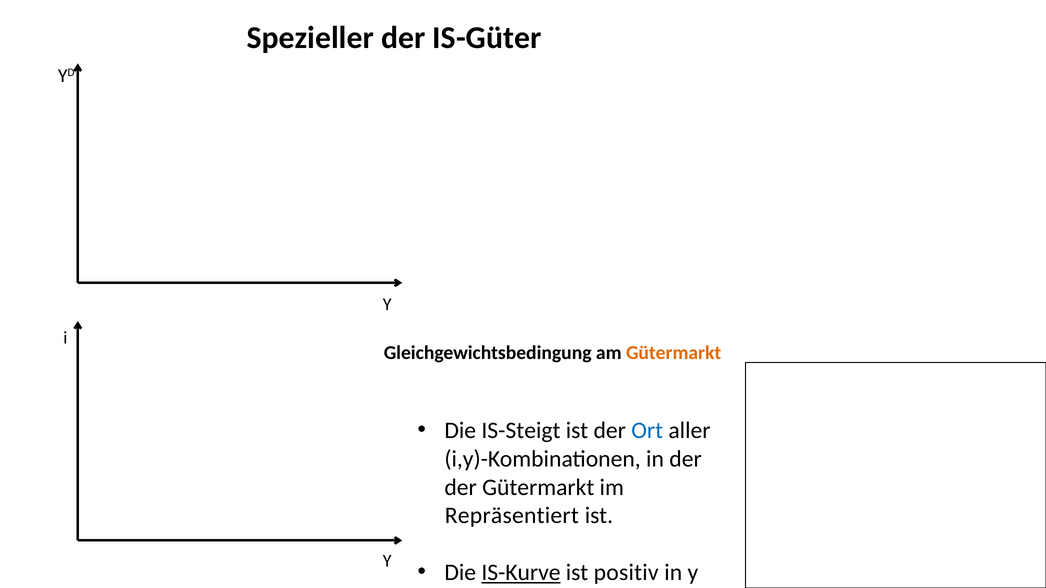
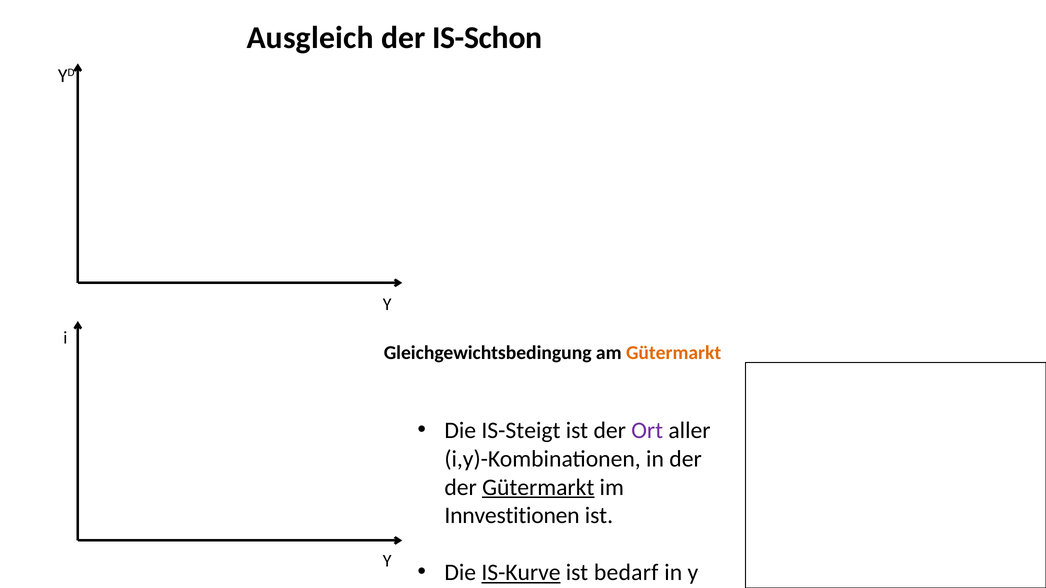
Spezieller: Spezieller -> Ausgleich (310, 38)
IS-Güter: IS-Güter -> IS-Schon (487, 38)
Ort colour: blue -> purple (647, 431)
Gütermarkt underline: none -> present (538, 488)
Repräsentiert: Repräsentiert -> Innvestitionen (512, 516)
positiv: positiv -> bedarf (626, 573)
